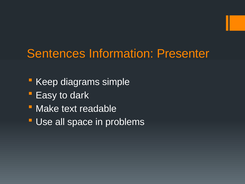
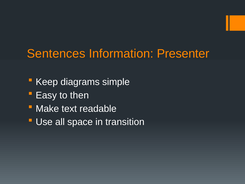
dark: dark -> then (79, 95)
problems: problems -> transition (125, 122)
